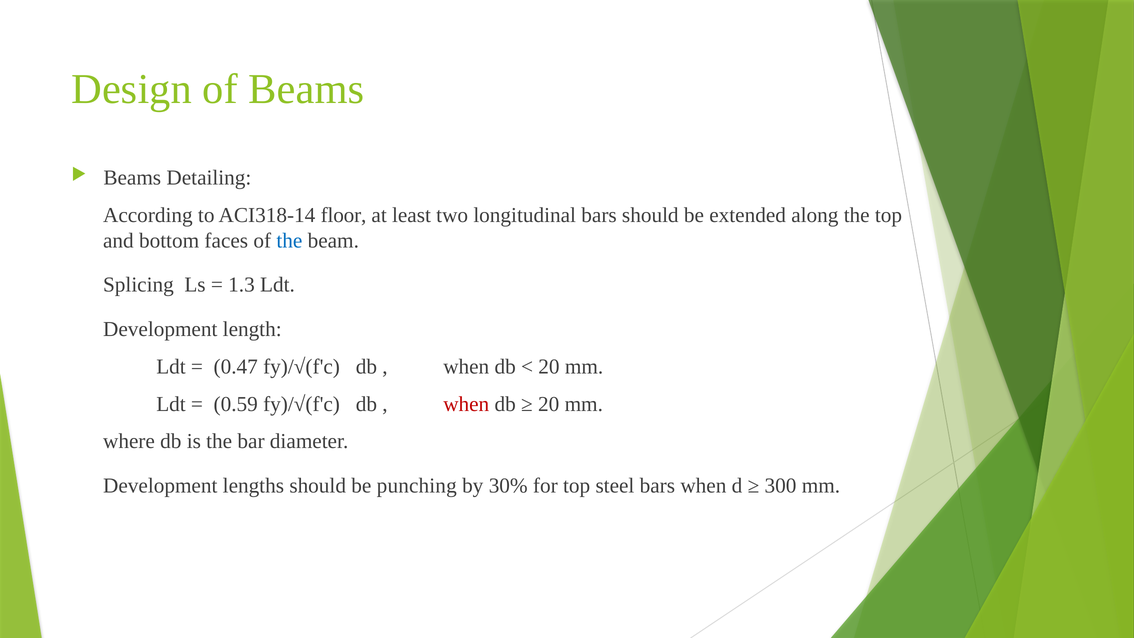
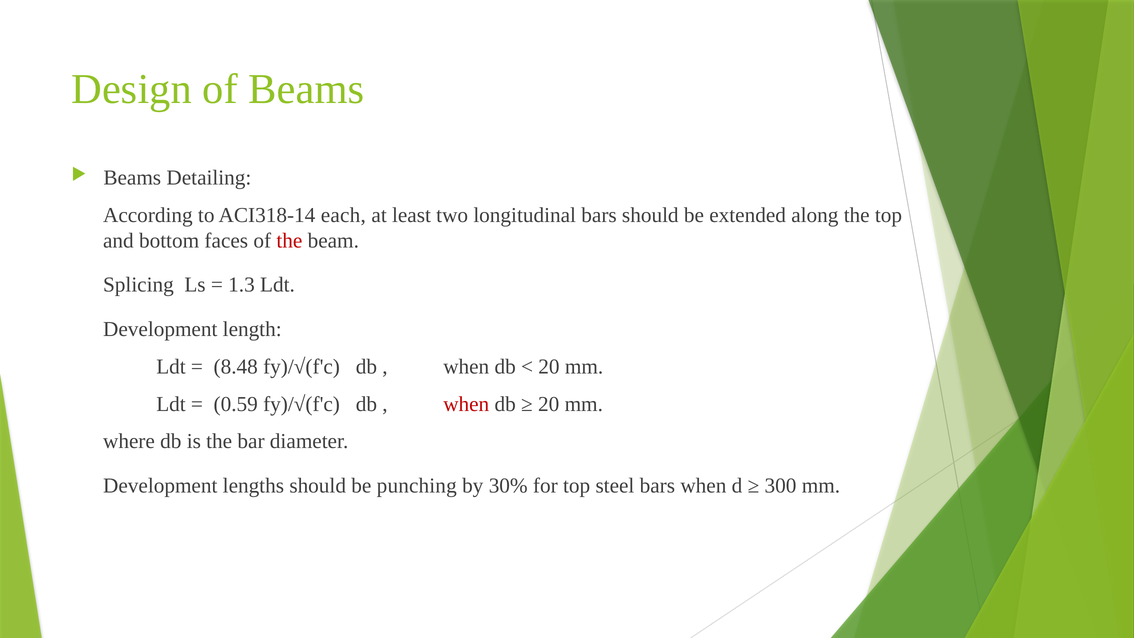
floor: floor -> each (343, 215)
the colour: blue -> red (289, 240)
0.47: 0.47 -> 8.48 (236, 367)
